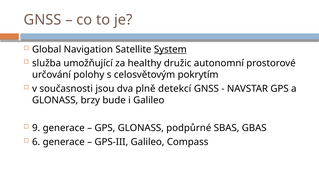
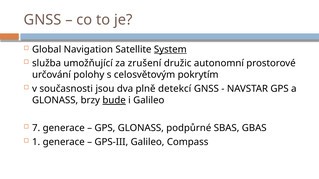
healthy: healthy -> zrušení (145, 63)
bude underline: none -> present (114, 100)
9: 9 -> 7 (36, 128)
6: 6 -> 1 (36, 142)
